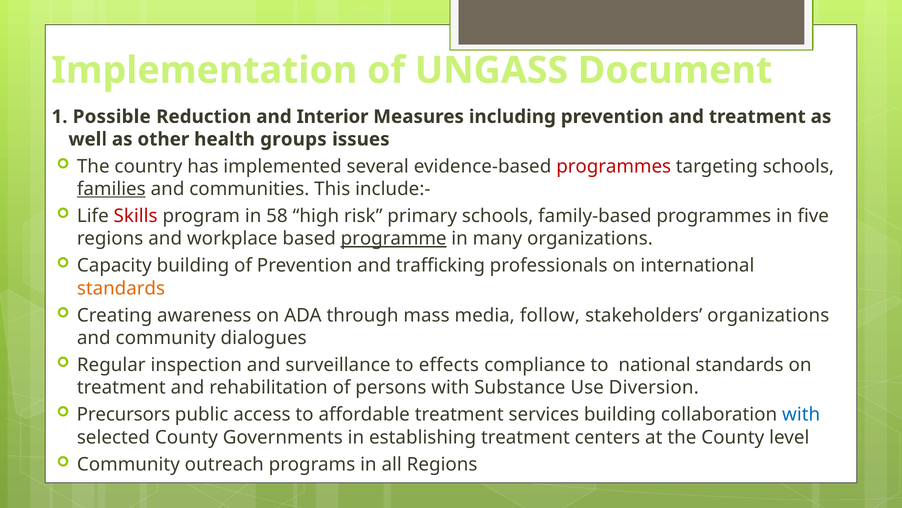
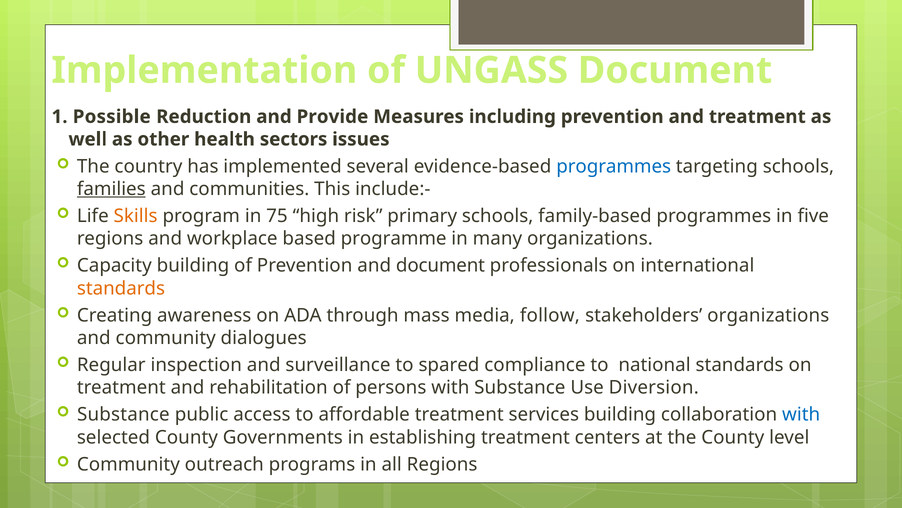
Interior: Interior -> Provide (332, 117)
groups: groups -> sectors (294, 139)
programmes colour: red -> blue (614, 166)
Skills colour: red -> orange (136, 216)
58: 58 -> 75 (277, 216)
programme underline: present -> none (394, 238)
and trafficking: trafficking -> document (441, 265)
effects: effects -> spared (449, 365)
Precursors: Precursors -> Substance (123, 414)
